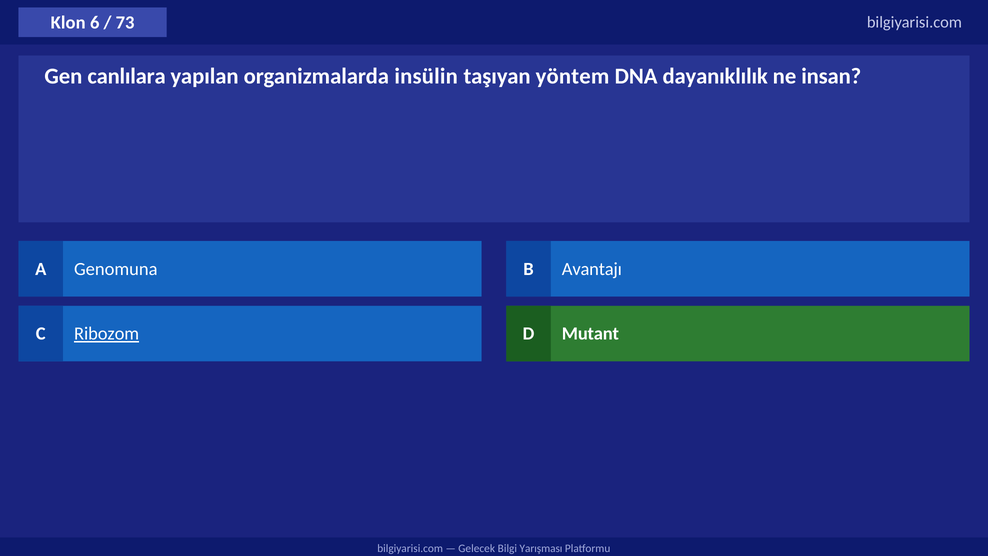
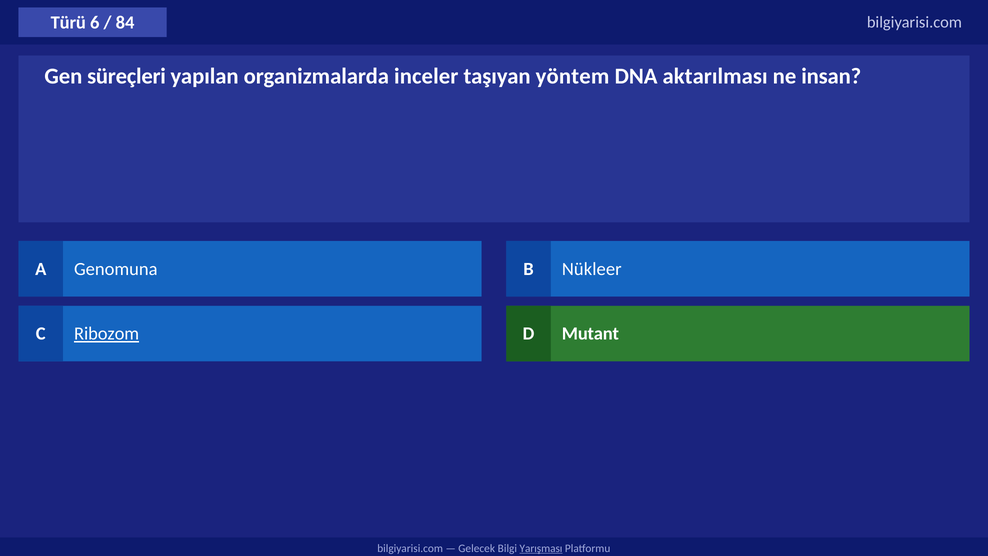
Klon: Klon -> Türü (68, 23)
73: 73 -> 84 (125, 23)
canlılara: canlılara -> süreçleri (127, 76)
insülin: insülin -> inceler (426, 76)
dayanıklılık: dayanıklılık -> aktarılması (715, 76)
Avantajı: Avantajı -> Nükleer (592, 269)
Yarışması underline: none -> present (541, 548)
